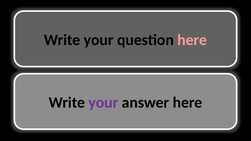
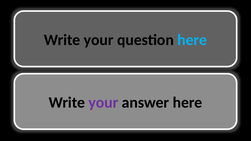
here colour: pink -> light blue (192, 40)
